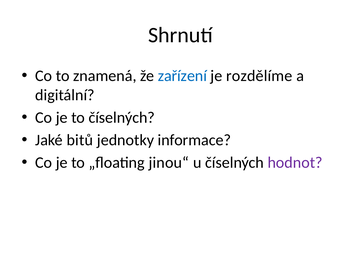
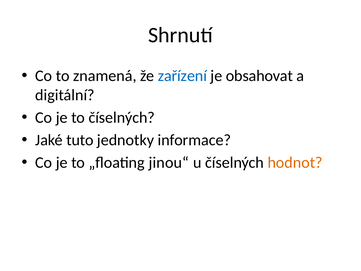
rozdělíme: rozdělíme -> obsahovat (259, 76)
bitů: bitů -> tuto (80, 140)
hodnot colour: purple -> orange (295, 162)
